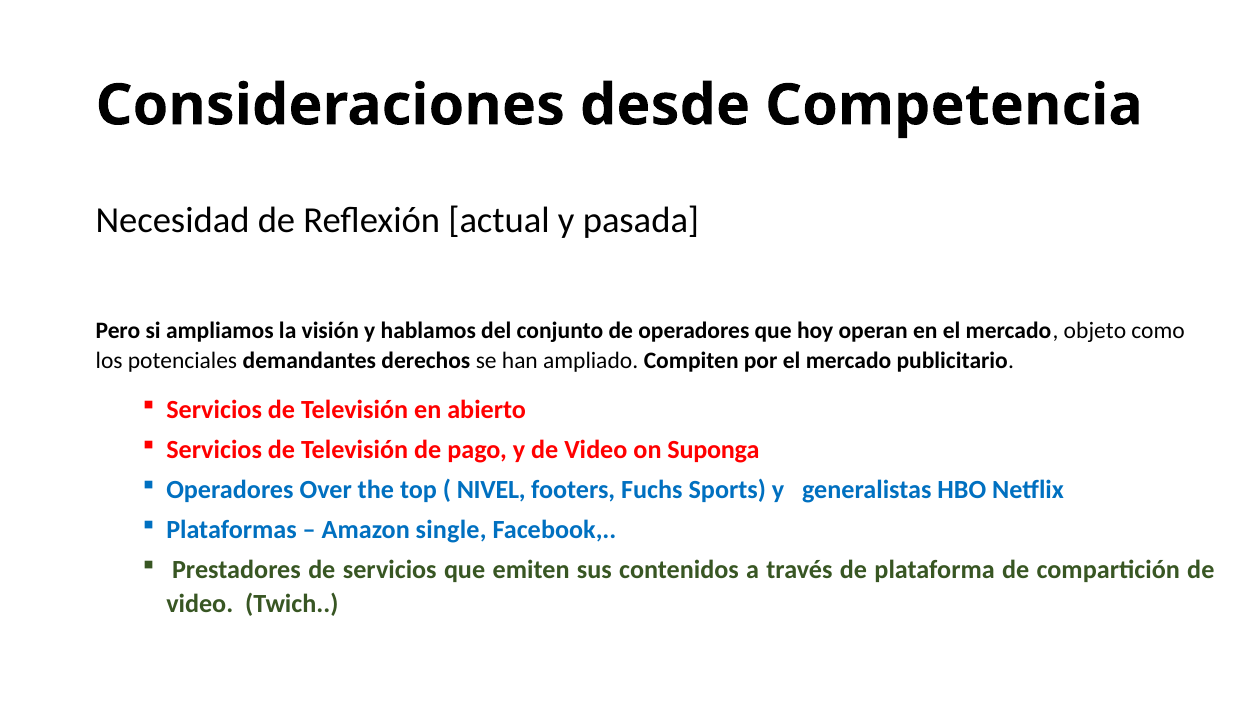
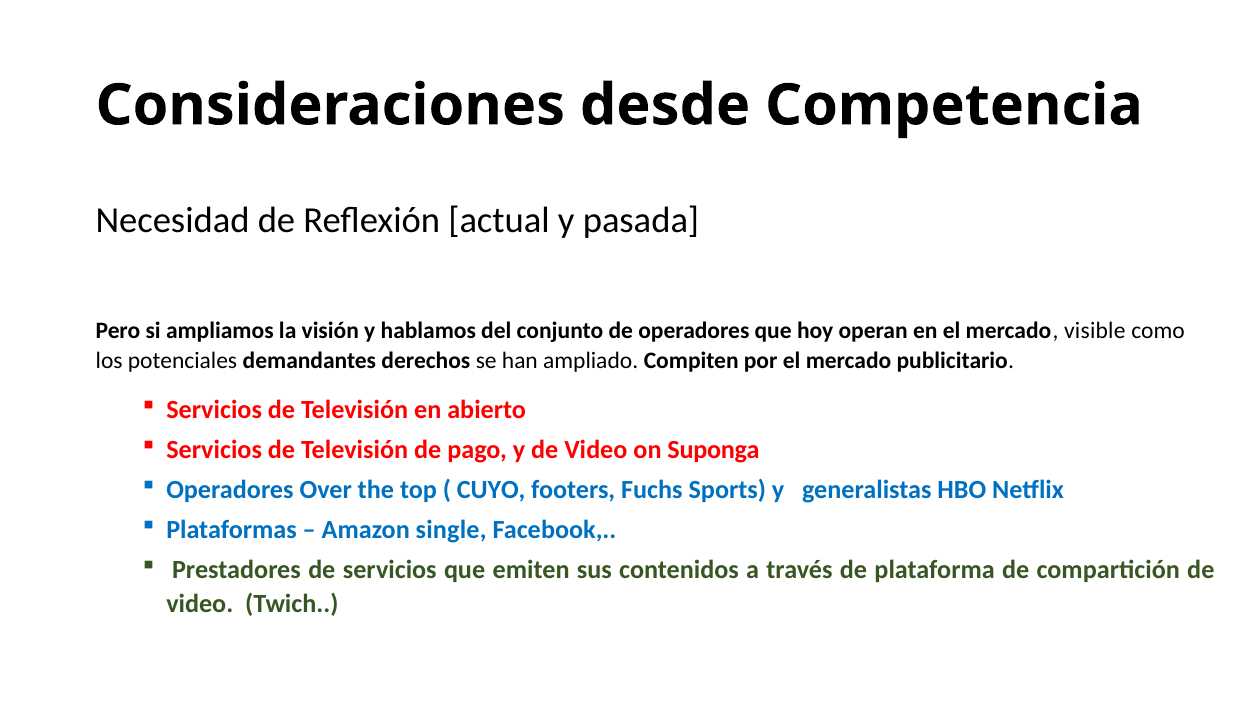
objeto: objeto -> visible (1095, 330)
NIVEL: NIVEL -> CUYO (491, 490)
